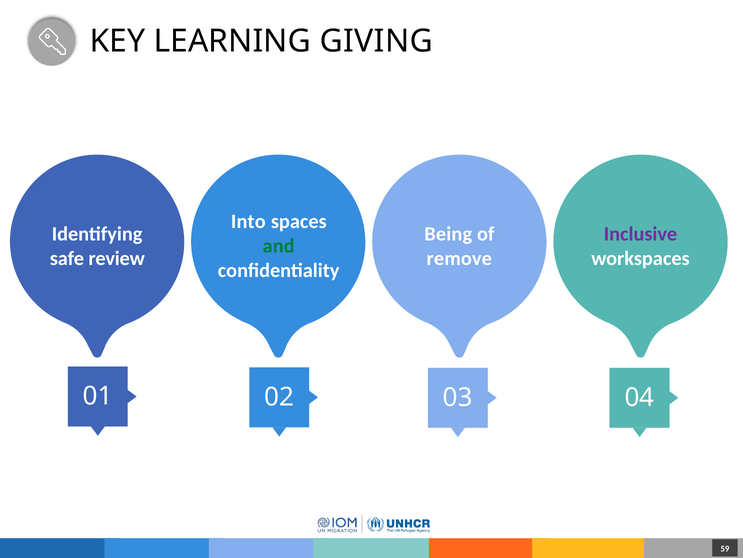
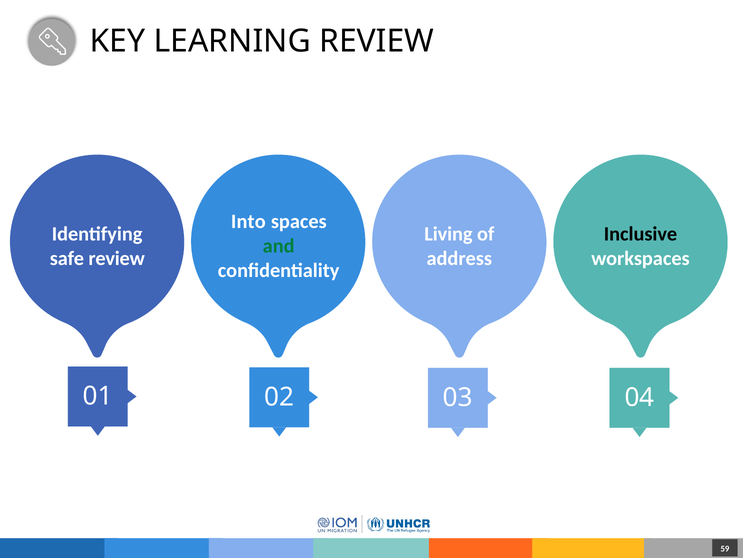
LEARNING GIVING: GIVING -> REVIEW (377, 41)
Being: Being -> Living (448, 234)
Inclusive colour: purple -> black (641, 234)
remove: remove -> address (459, 258)
